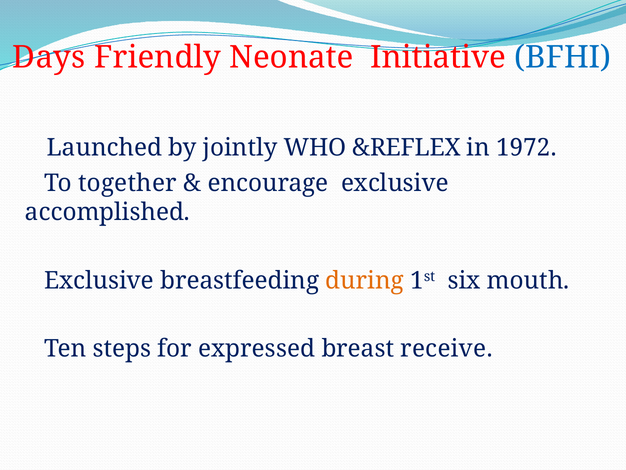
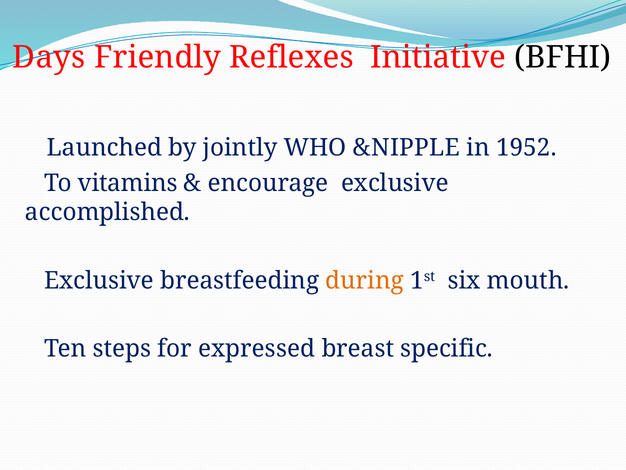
Neonate: Neonate -> Reflexes (291, 57)
BFHI colour: blue -> black (563, 57)
&REFLEX: &REFLEX -> &NIPPLE (406, 147)
1972: 1972 -> 1952 (526, 147)
together: together -> vitamins (128, 183)
receive: receive -> specific (447, 349)
